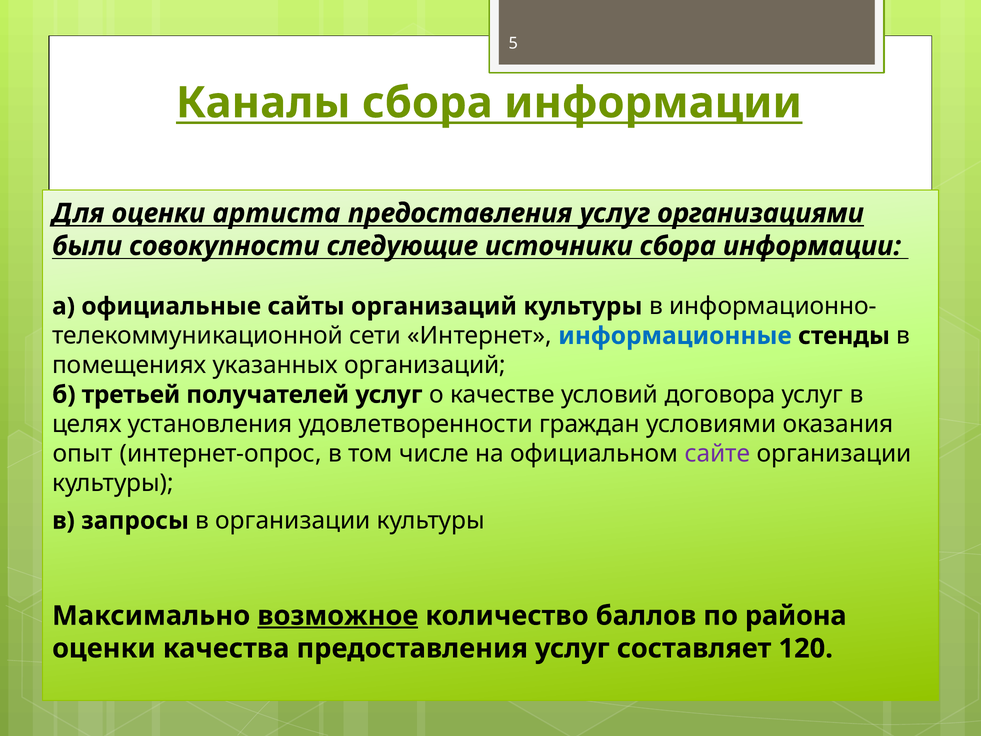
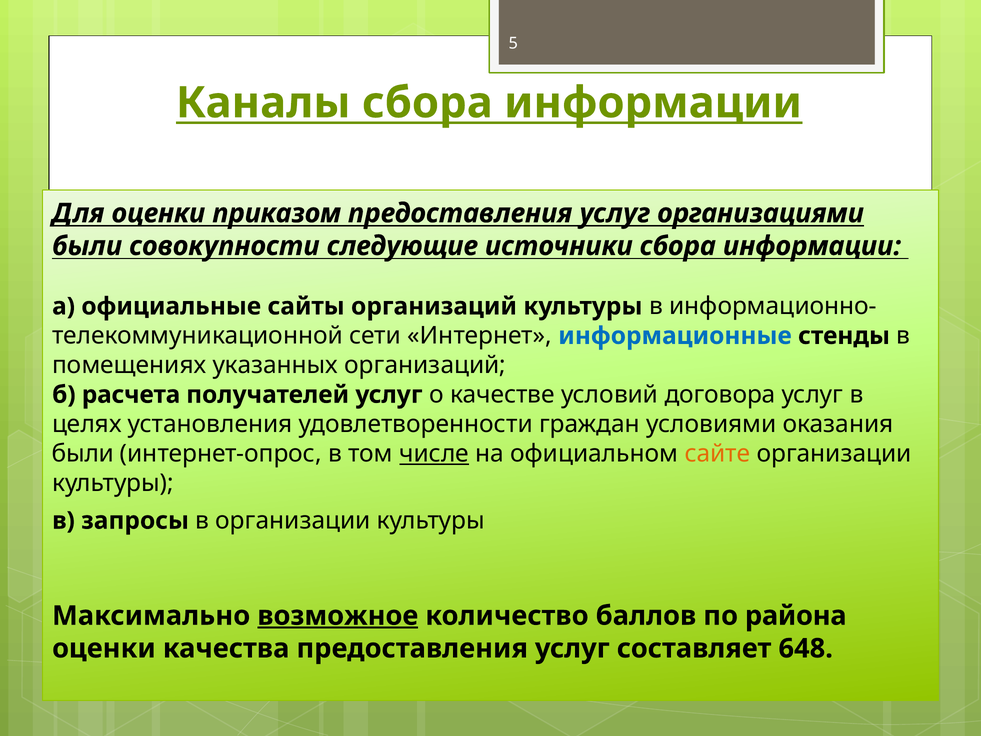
артиста: артиста -> приказом (277, 213)
третьей: третьей -> расчета (131, 395)
опыт: опыт -> были (83, 453)
числе underline: none -> present (434, 453)
сайте colour: purple -> orange (717, 453)
120: 120 -> 648 (806, 648)
